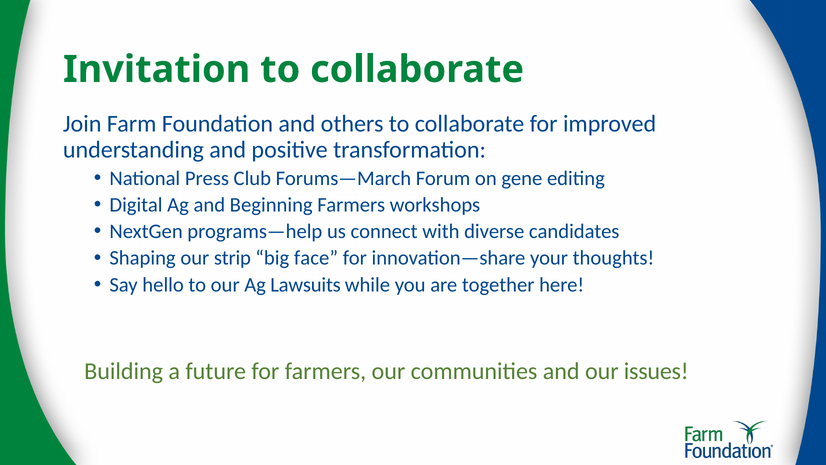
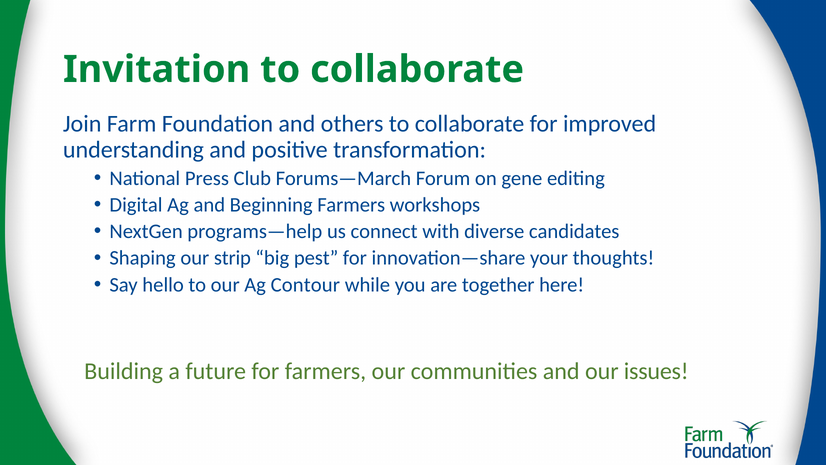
face: face -> pest (316, 258)
Lawsuits: Lawsuits -> Contour (305, 284)
